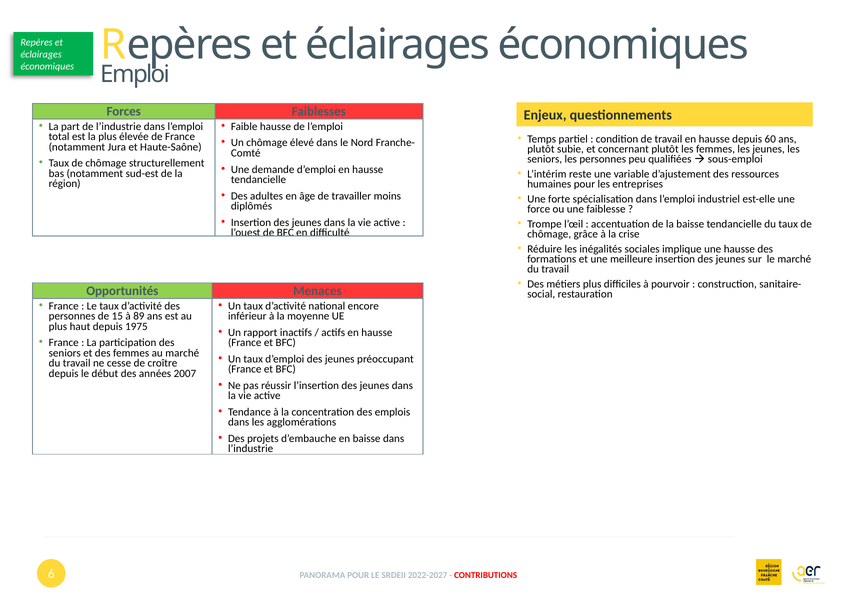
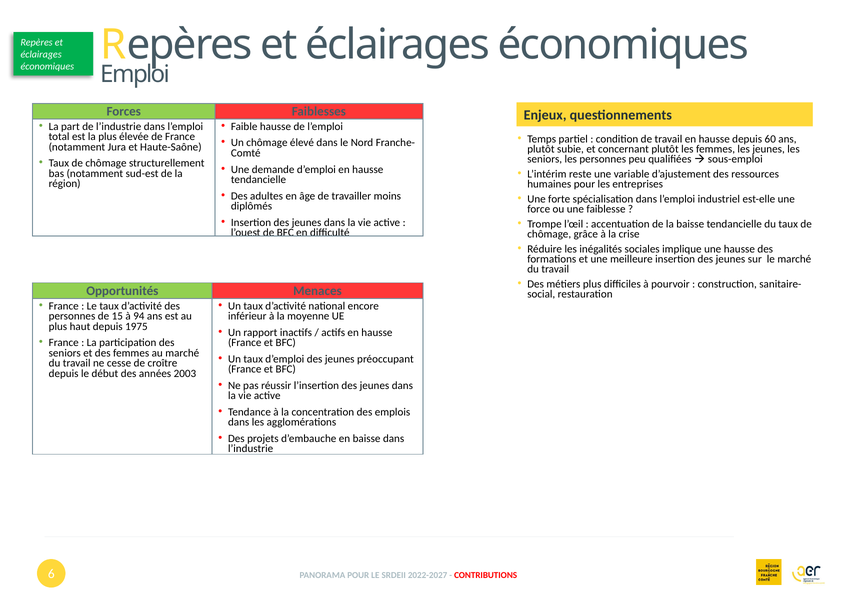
89: 89 -> 94 (139, 316)
2007: 2007 -> 2003 (185, 373)
